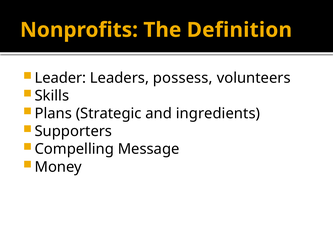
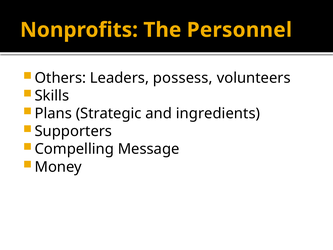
Definition: Definition -> Personnel (239, 30)
Leader: Leader -> Others (60, 78)
